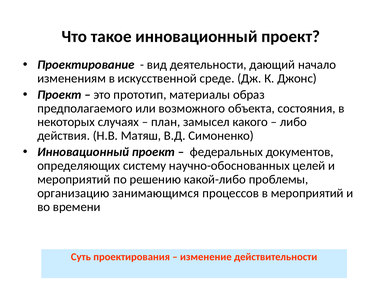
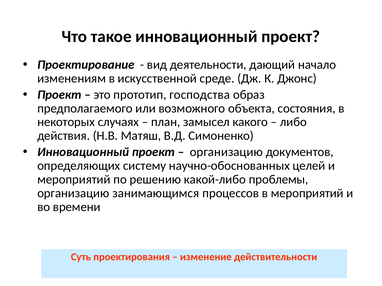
материалы: материалы -> господства (200, 95)
федеральных: федеральных -> организацию (226, 152)
